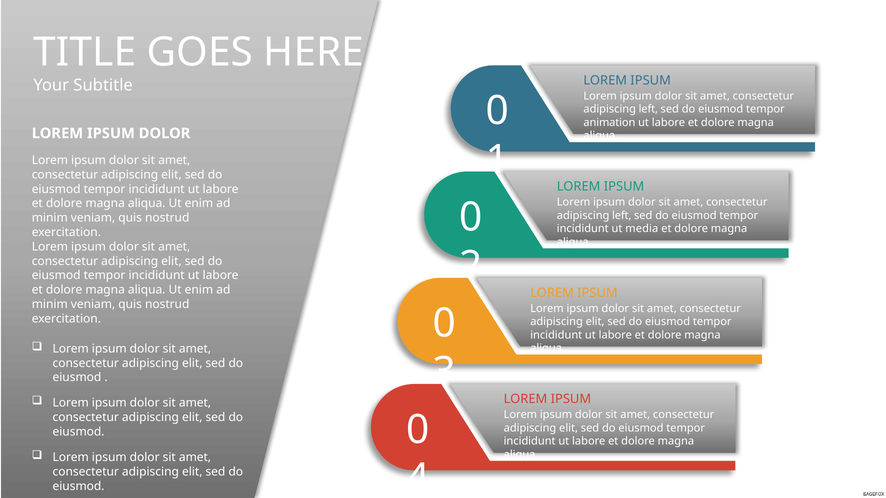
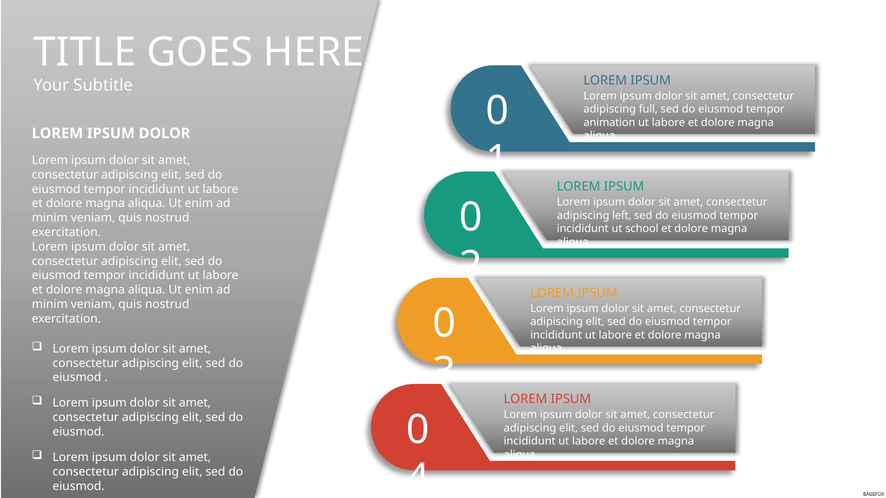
left: left -> full (648, 109)
media: media -> school (642, 229)
